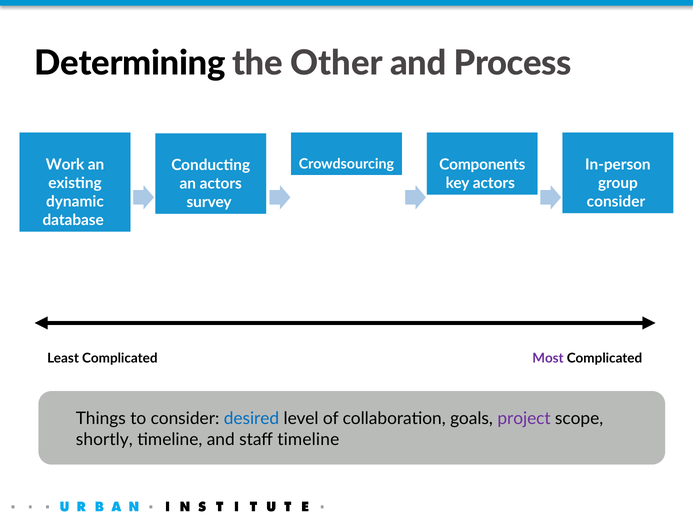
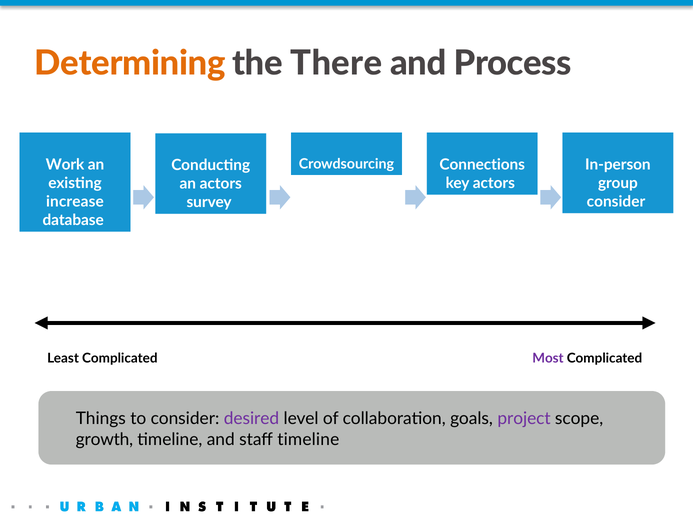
Determining colour: black -> orange (130, 64)
Other: Other -> There (336, 64)
Components: Components -> Connections (482, 165)
dynamic: dynamic -> increase (75, 202)
desired colour: blue -> purple (251, 419)
shortly: shortly -> growth (104, 440)
